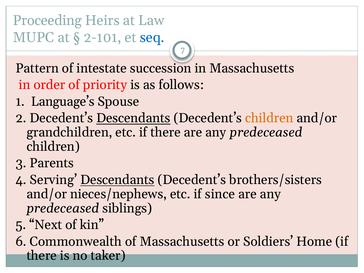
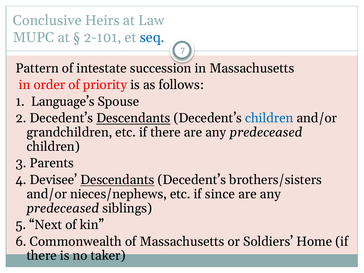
Proceeding: Proceeding -> Conclusive (47, 20)
children colour: orange -> blue (269, 118)
Serving: Serving -> Devisee (53, 180)
